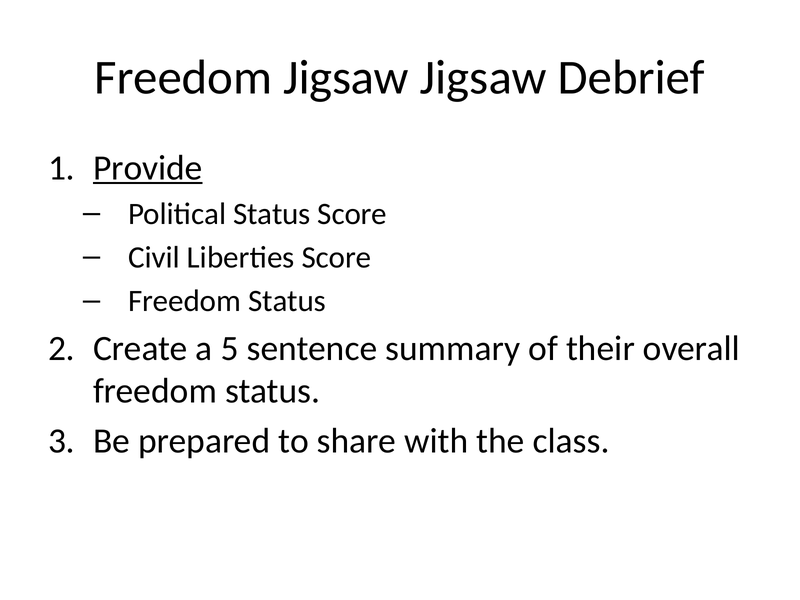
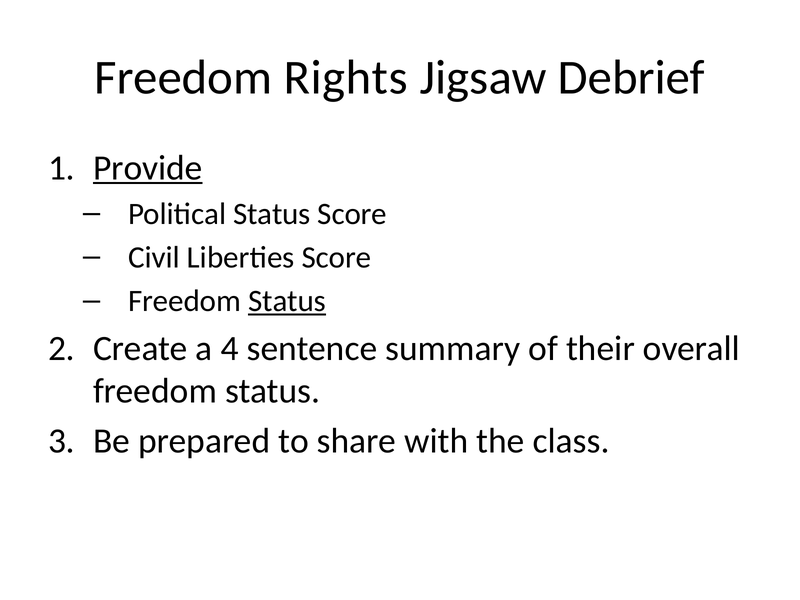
Freedom Jigsaw: Jigsaw -> Rights (346, 77)
Status underline: none -> present (287, 301)
5: 5 -> 4 (230, 348)
